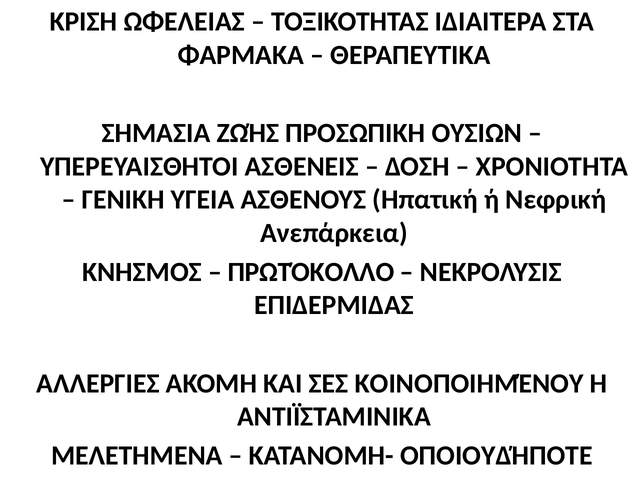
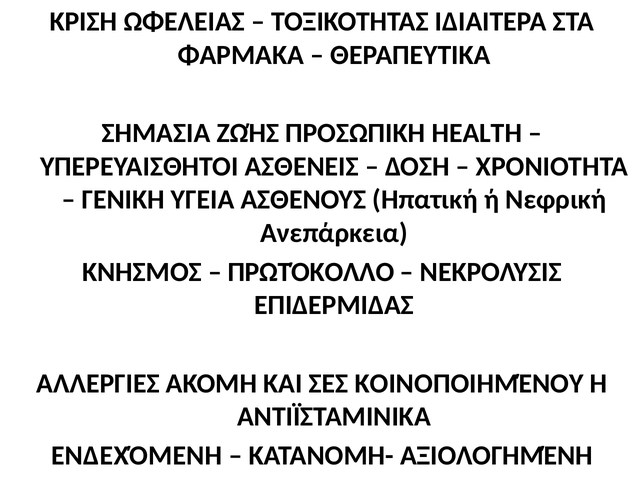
ΟΥΣΙΩΝ: ΟΥΣΙΩΝ -> HEALTH (477, 133)
ΜΕΛΕΤΗΜΕΝΑ: ΜΕΛΕΤΗΜΕΝΑ -> ΕΝΔΕΧΌΜΕΝΗ (137, 456)
ΟΠΟΙΟΥΔΉΠΟΤΕ: ΟΠΟΙΟΥΔΉΠΟΤΕ -> ΑΞΙΟΛΟΓΗΜΈΝΗ (496, 456)
